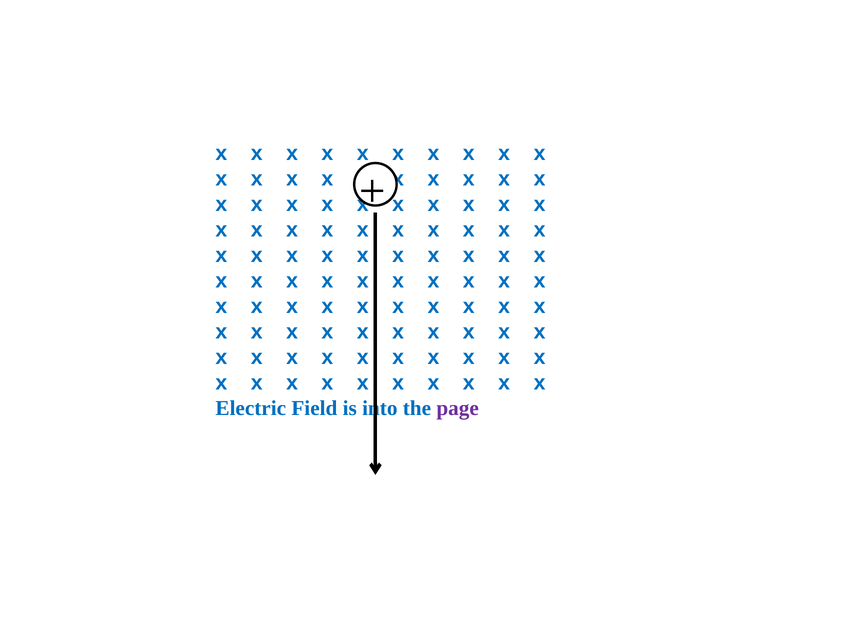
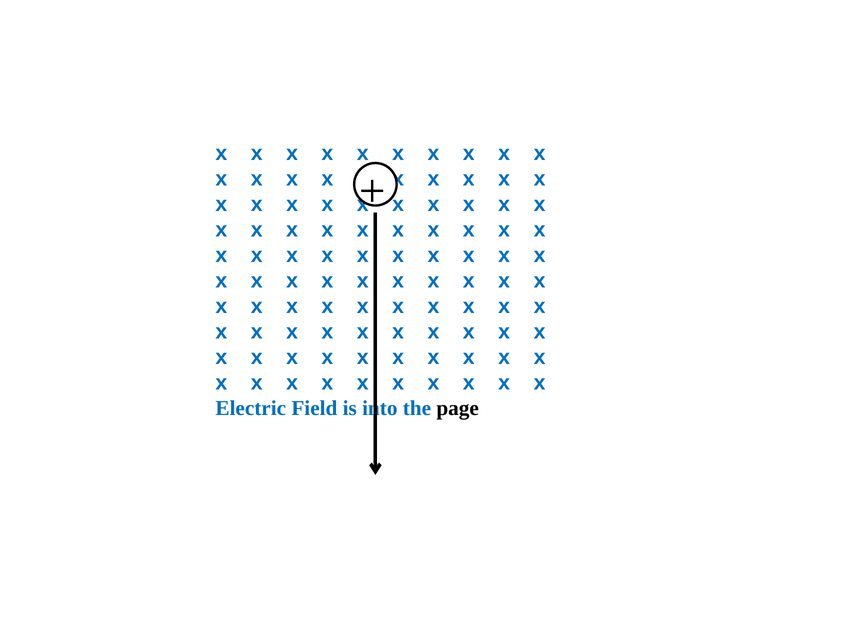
page colour: purple -> black (458, 408)
